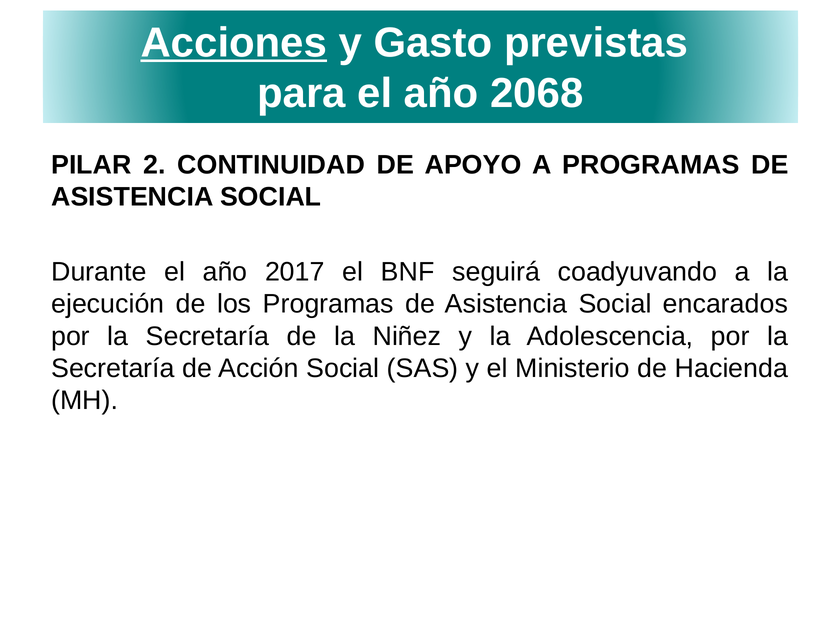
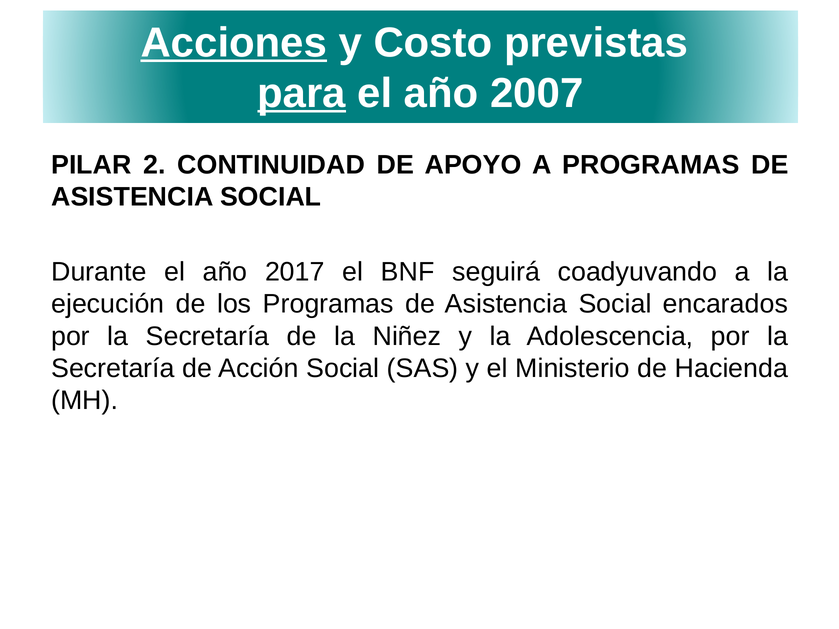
Gasto: Gasto -> Costo (433, 43)
para underline: none -> present (302, 93)
2068: 2068 -> 2007 (537, 93)
